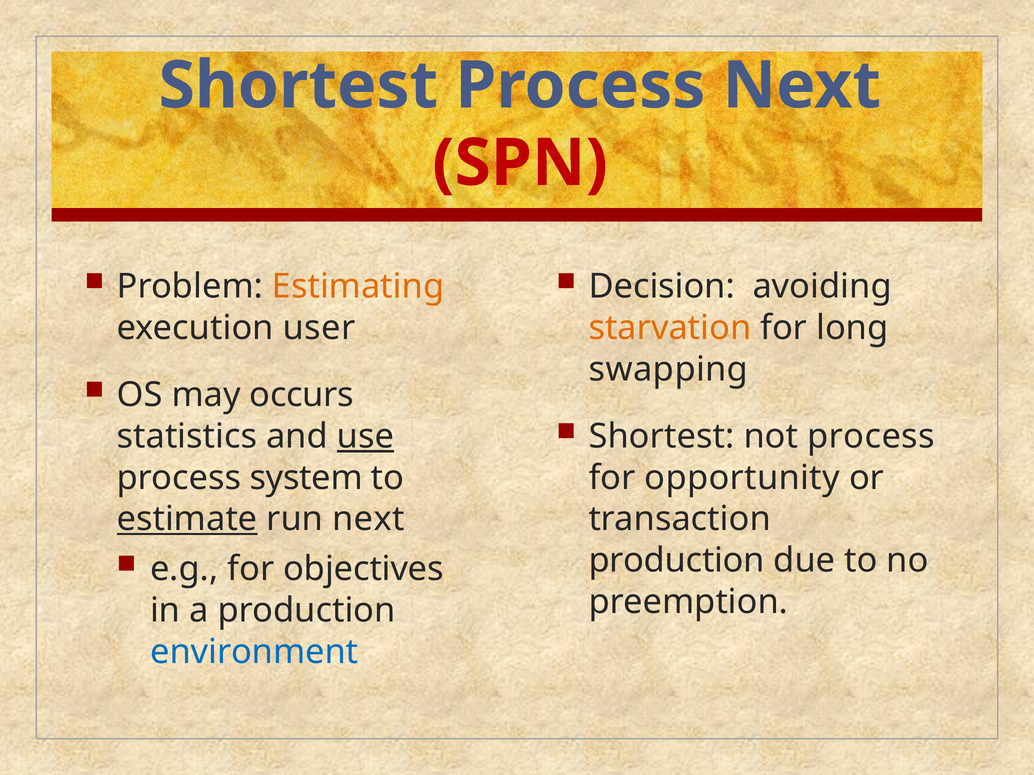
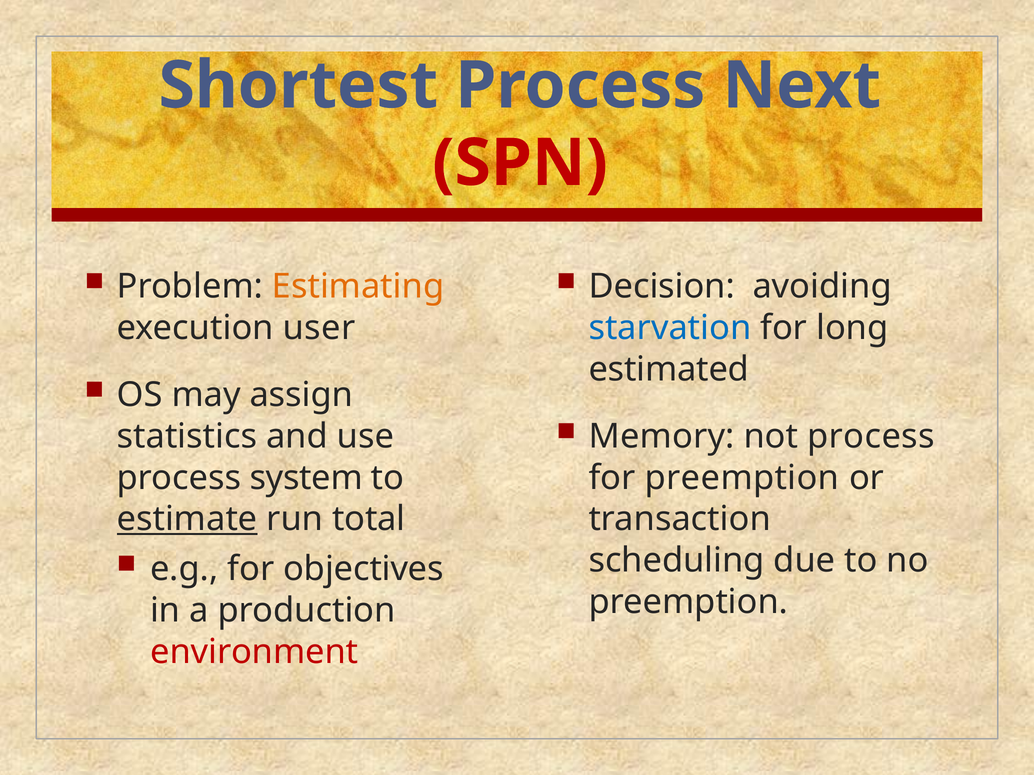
starvation colour: orange -> blue (670, 328)
swapping: swapping -> estimated (669, 369)
occurs: occurs -> assign (301, 395)
Shortest: Shortest -> Memory (662, 437)
use underline: present -> none (366, 437)
for opportunity: opportunity -> preemption (742, 478)
run next: next -> total (369, 519)
production: production -> scheduling (677, 561)
environment colour: blue -> red (254, 652)
